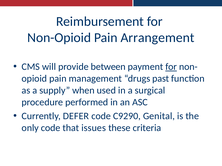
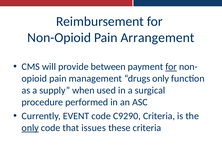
drugs past: past -> only (161, 79)
DEFER: DEFER -> EVENT (76, 116)
C9290 Genital: Genital -> Criteria (159, 116)
only underline: none -> present (30, 128)
